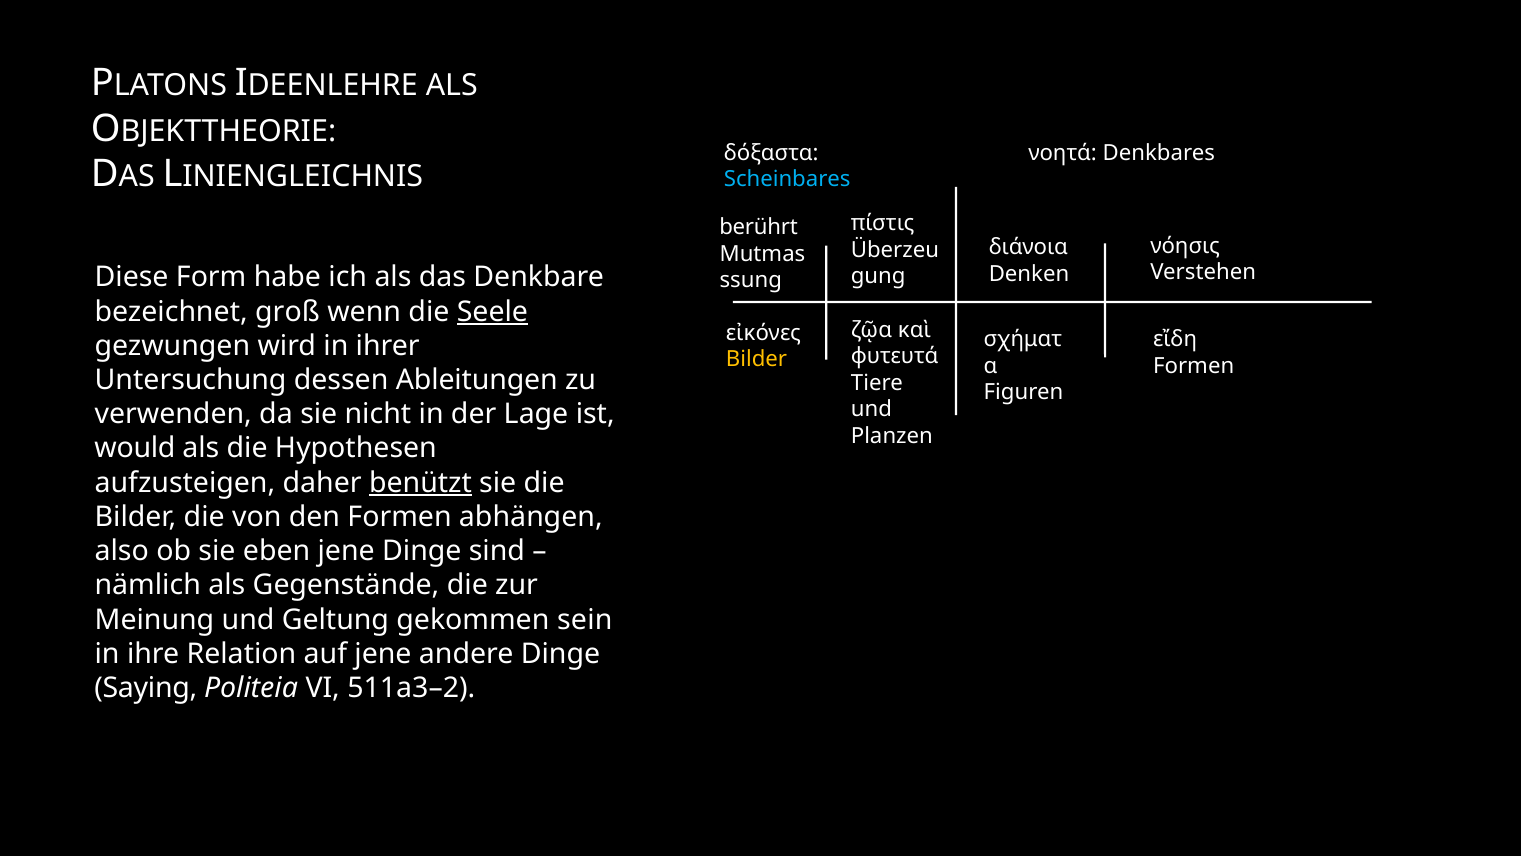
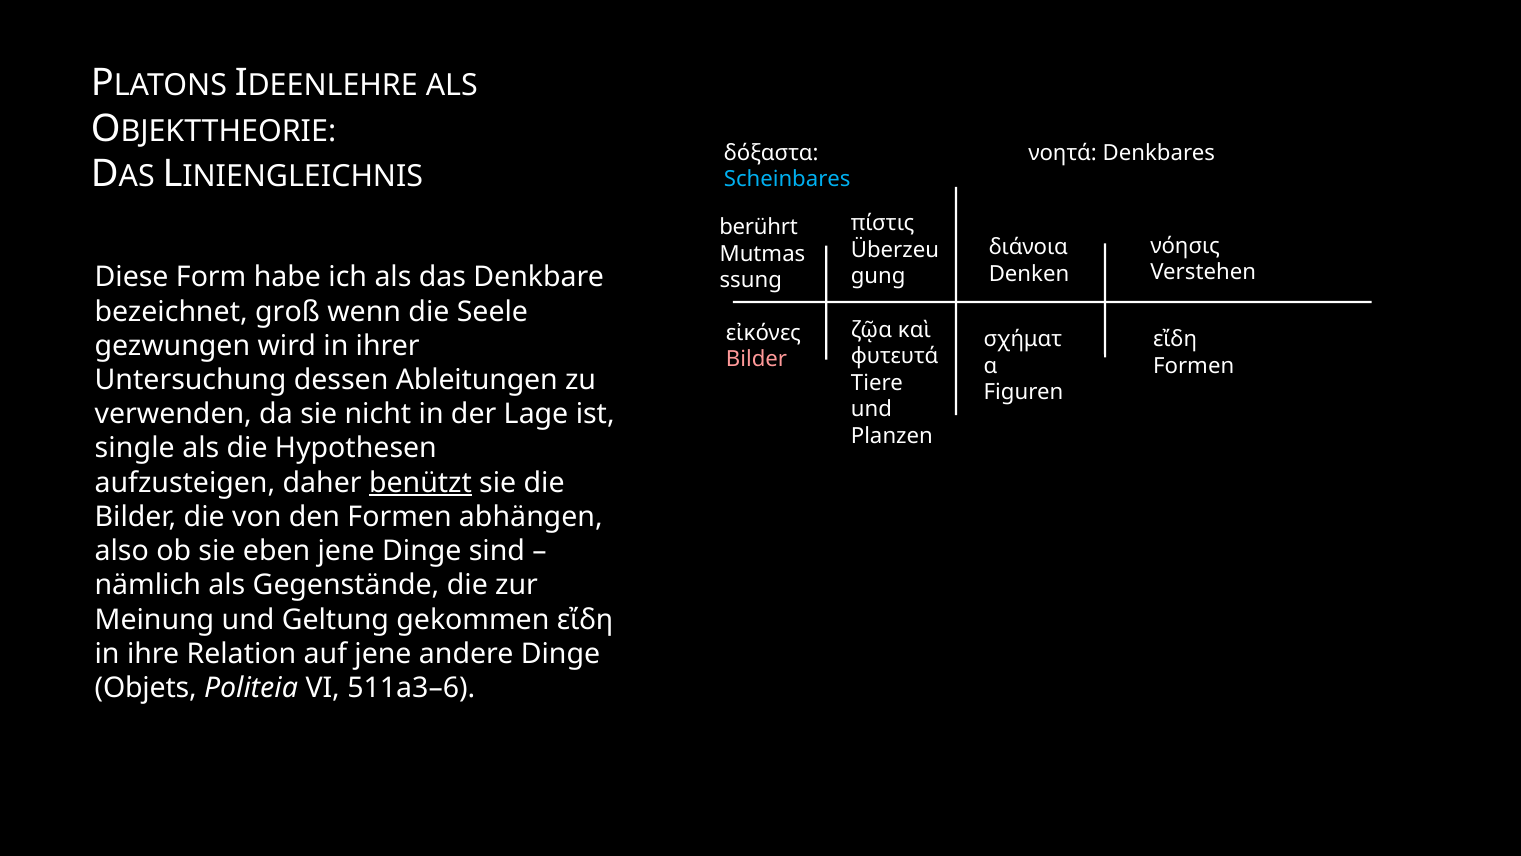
Seele underline: present -> none (492, 311)
Bilder colour: yellow -> pink (756, 359)
would: would -> single (135, 448)
gekommen sein: sein -> εἴδη (585, 619)
Saying: Saying -> Objets (146, 688)
511a3–2: 511a3–2 -> 511a3–6 (411, 688)
